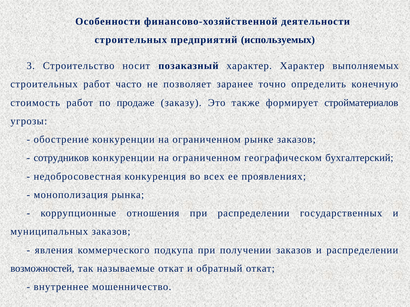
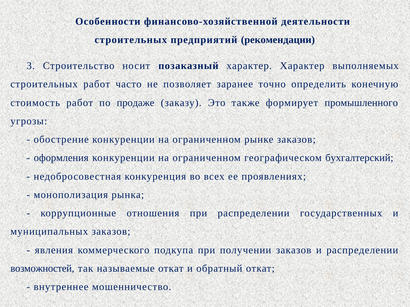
используемых: используемых -> рекомендации (278, 40)
стройматериалов: стройматериалов -> промышленного (361, 103)
сотрудников: сотрудников -> оформления (61, 158)
